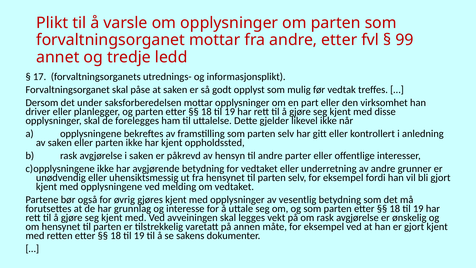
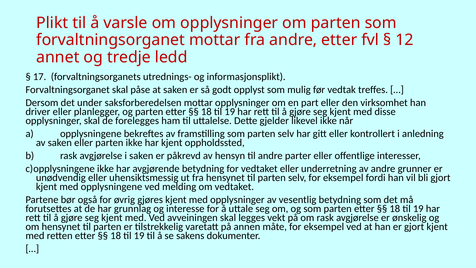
99: 99 -> 12 (404, 40)
